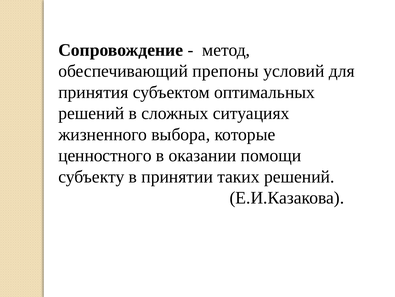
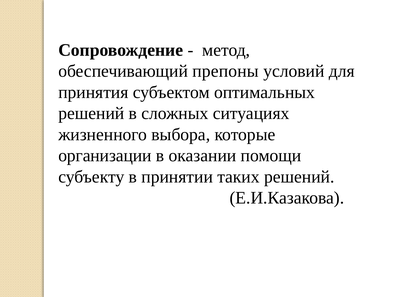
ценностного: ценностного -> организации (105, 155)
